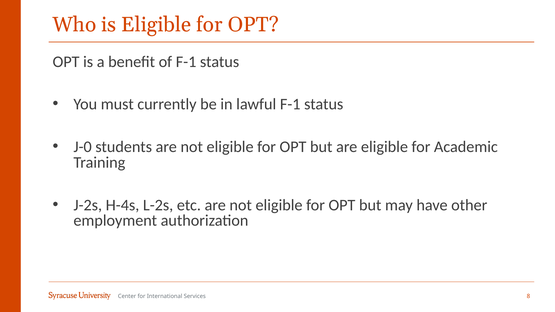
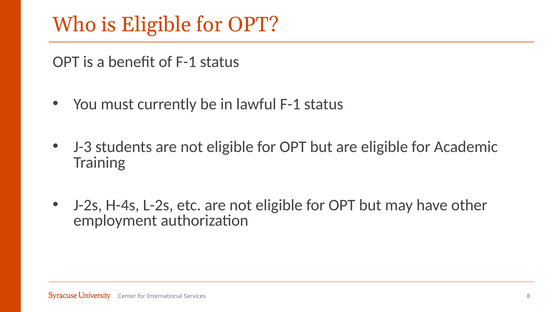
J-0: J-0 -> J-3 (83, 147)
